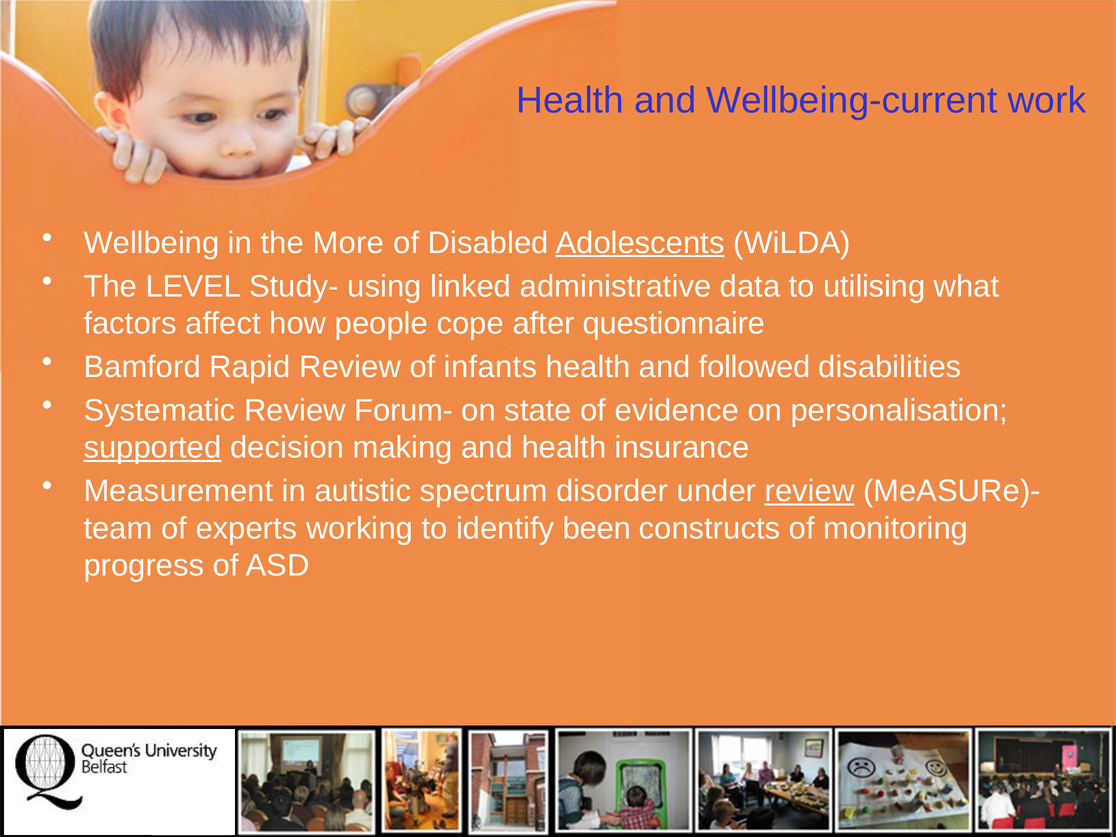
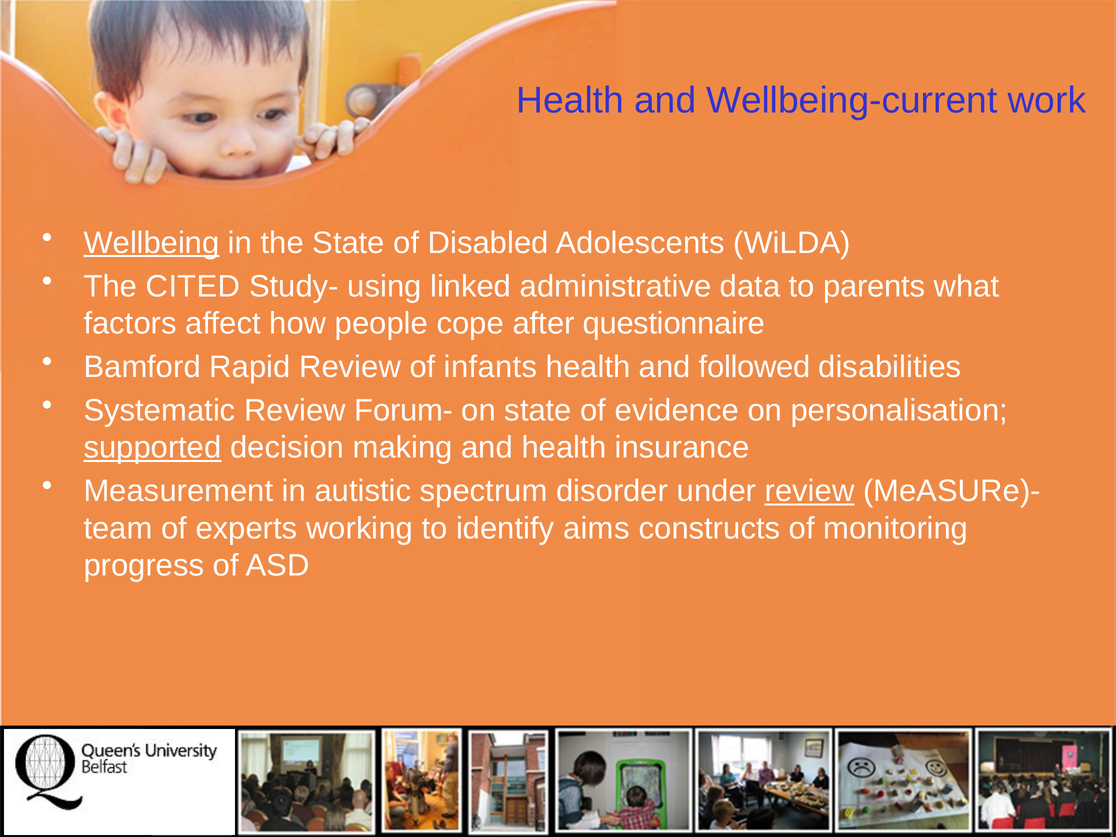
Wellbeing underline: none -> present (151, 243)
the More: More -> State (349, 243)
Adolescents underline: present -> none (640, 243)
LEVEL: LEVEL -> CITED (193, 286)
utilising: utilising -> parents (874, 286)
been: been -> aims (596, 528)
